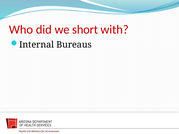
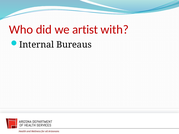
short: short -> artist (85, 30)
